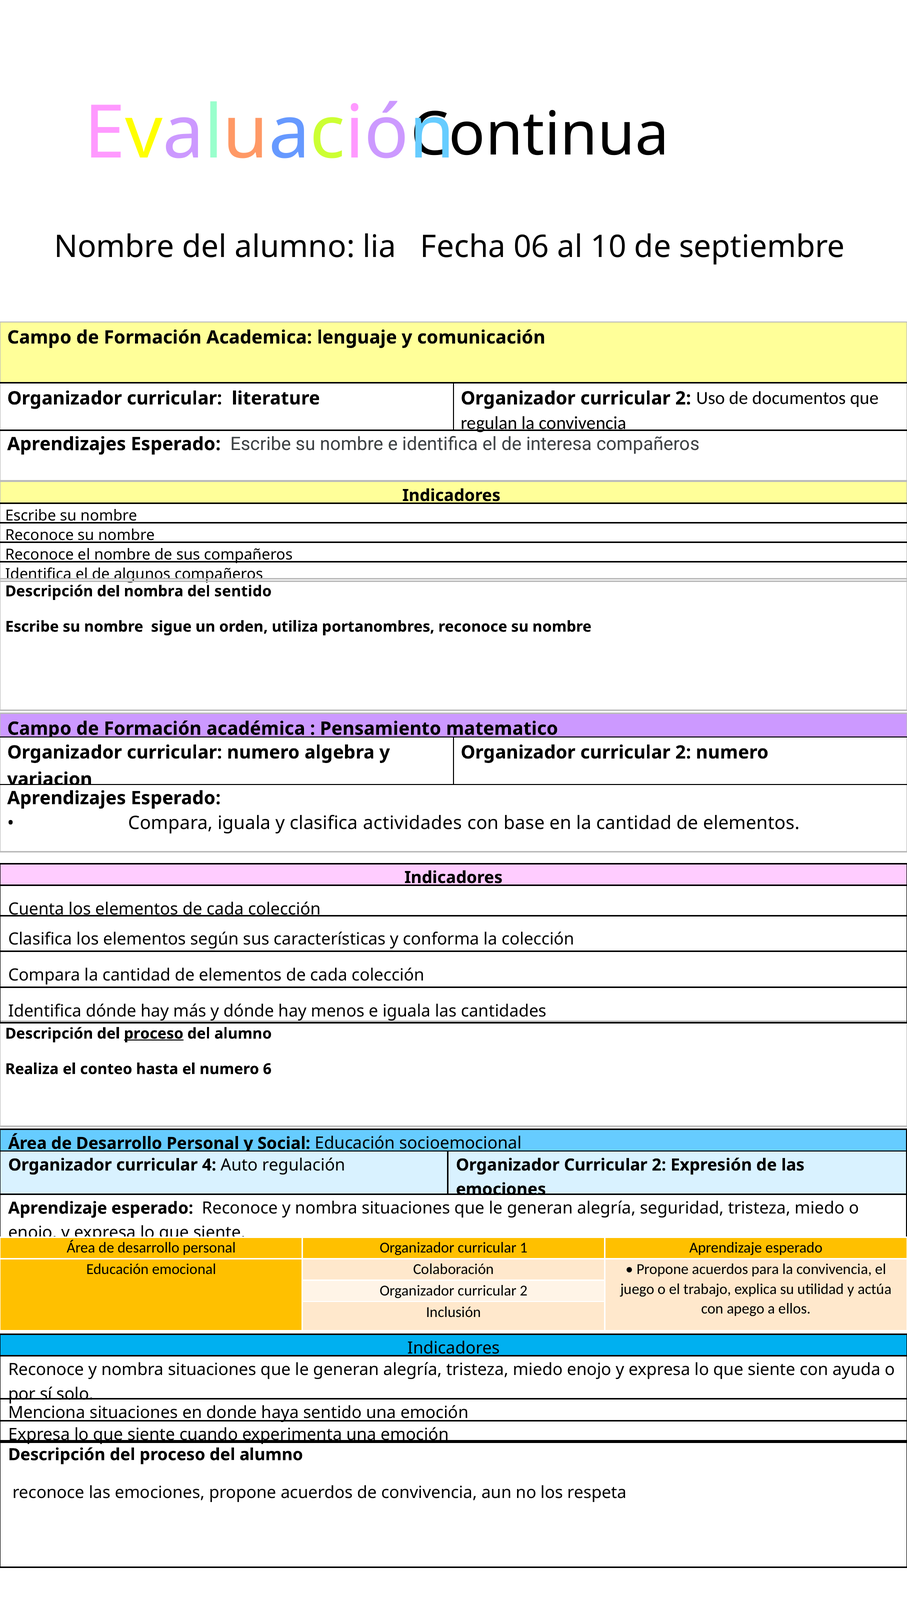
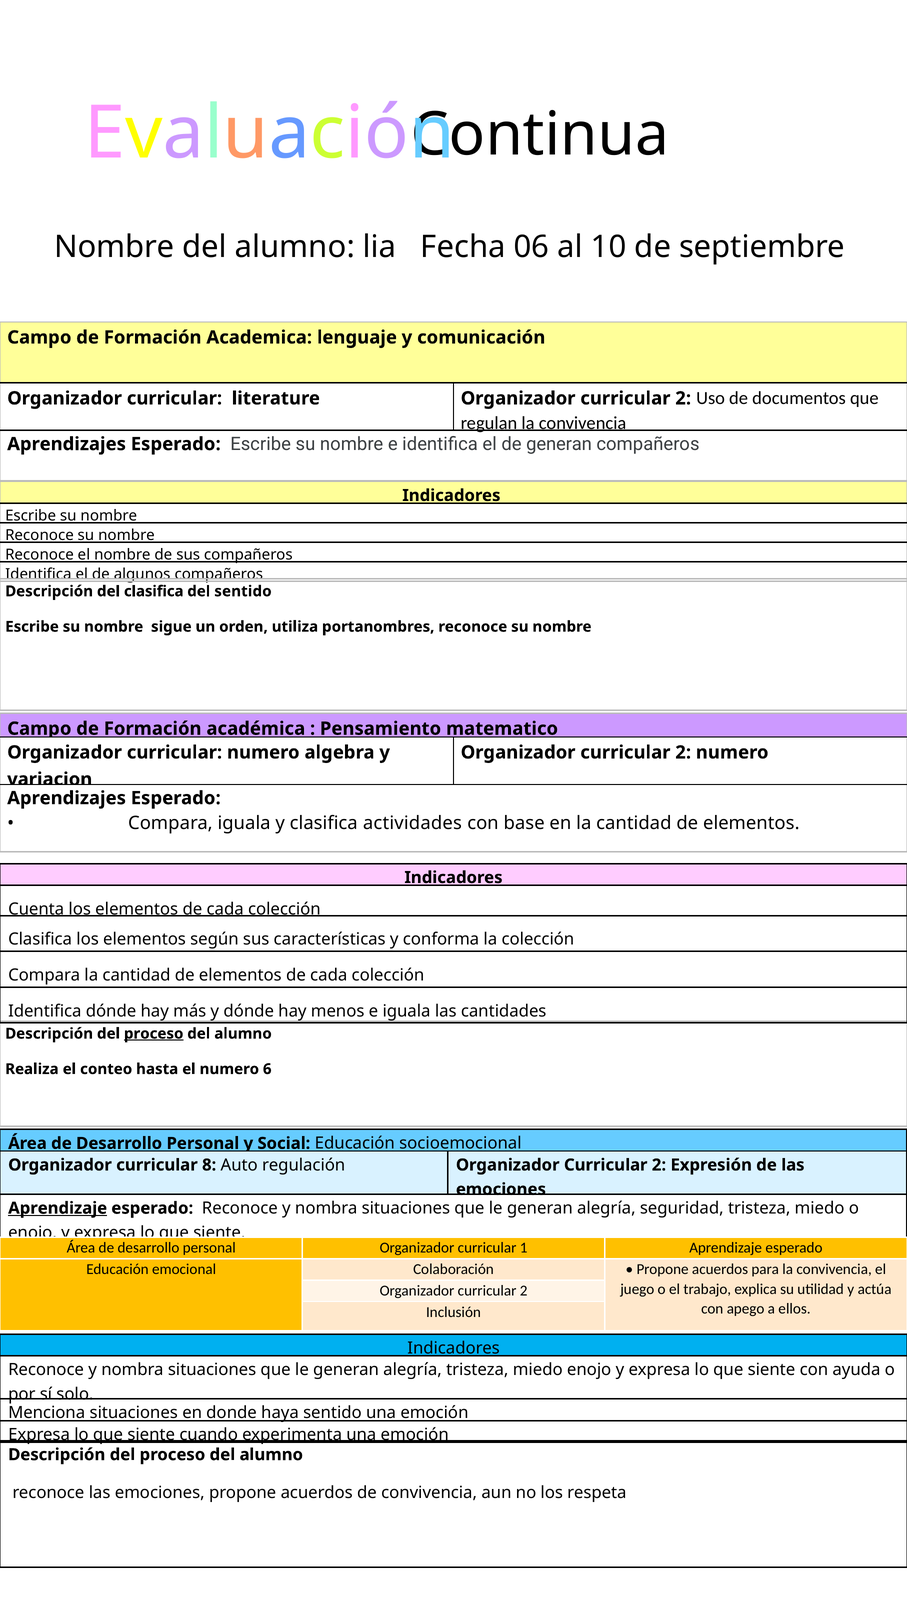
de interesa: interesa -> generan (559, 444)
del nombra: nombra -> clasifica (154, 591)
4: 4 -> 8 (209, 1165)
Aprendizaje underline: none -> present (58, 1208)
